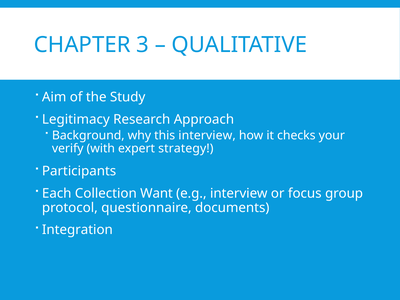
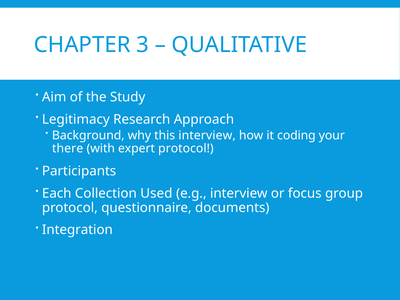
checks: checks -> coding (296, 135)
verify: verify -> there (68, 149)
expert strategy: strategy -> protocol (186, 149)
Want: Want -> Used (156, 193)
